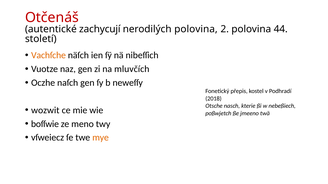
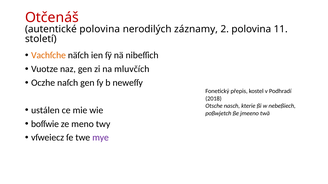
autentické zachycují: zachycují -> polovina (100, 29)
nerodilých polovina: polovina -> záznamy (196, 29)
44: 44 -> 11 (281, 29)
wozwit: wozwit -> ustálen (45, 110)
mye colour: orange -> purple (101, 138)
